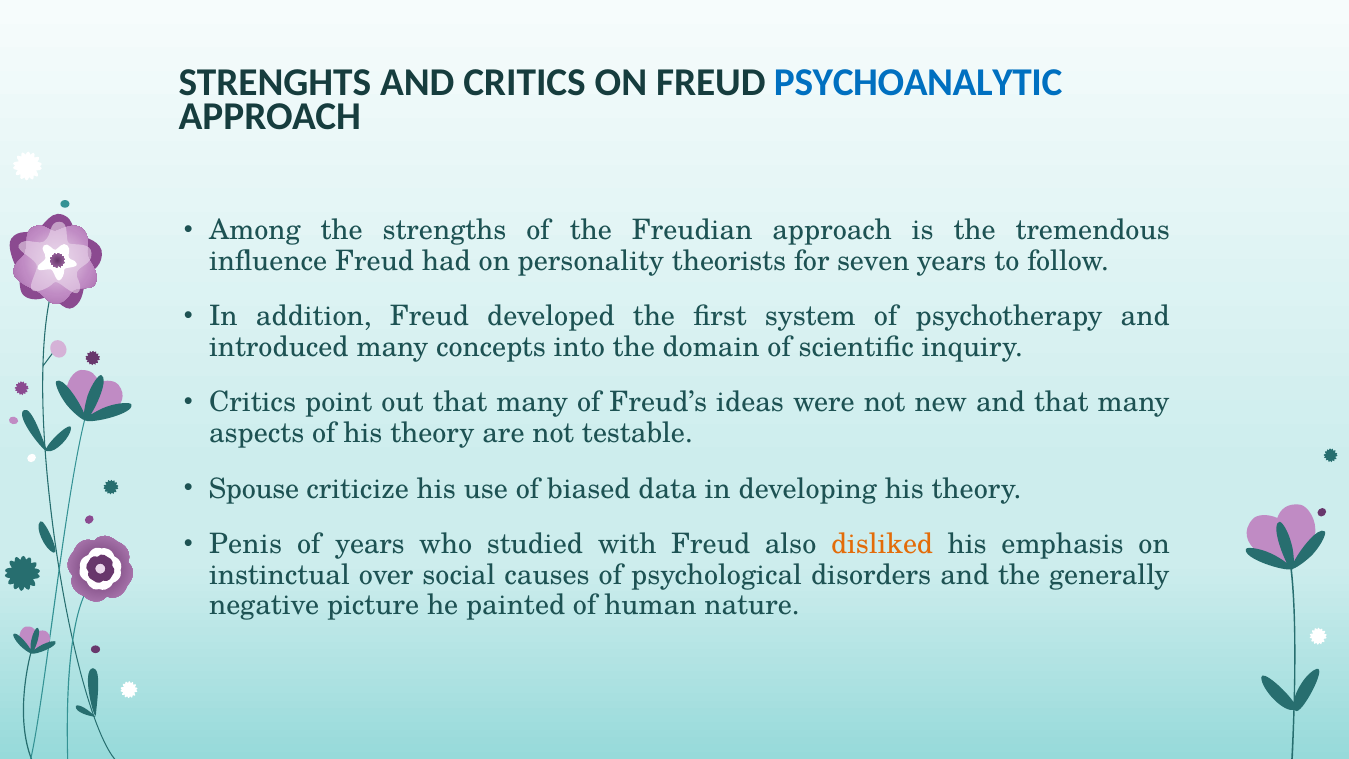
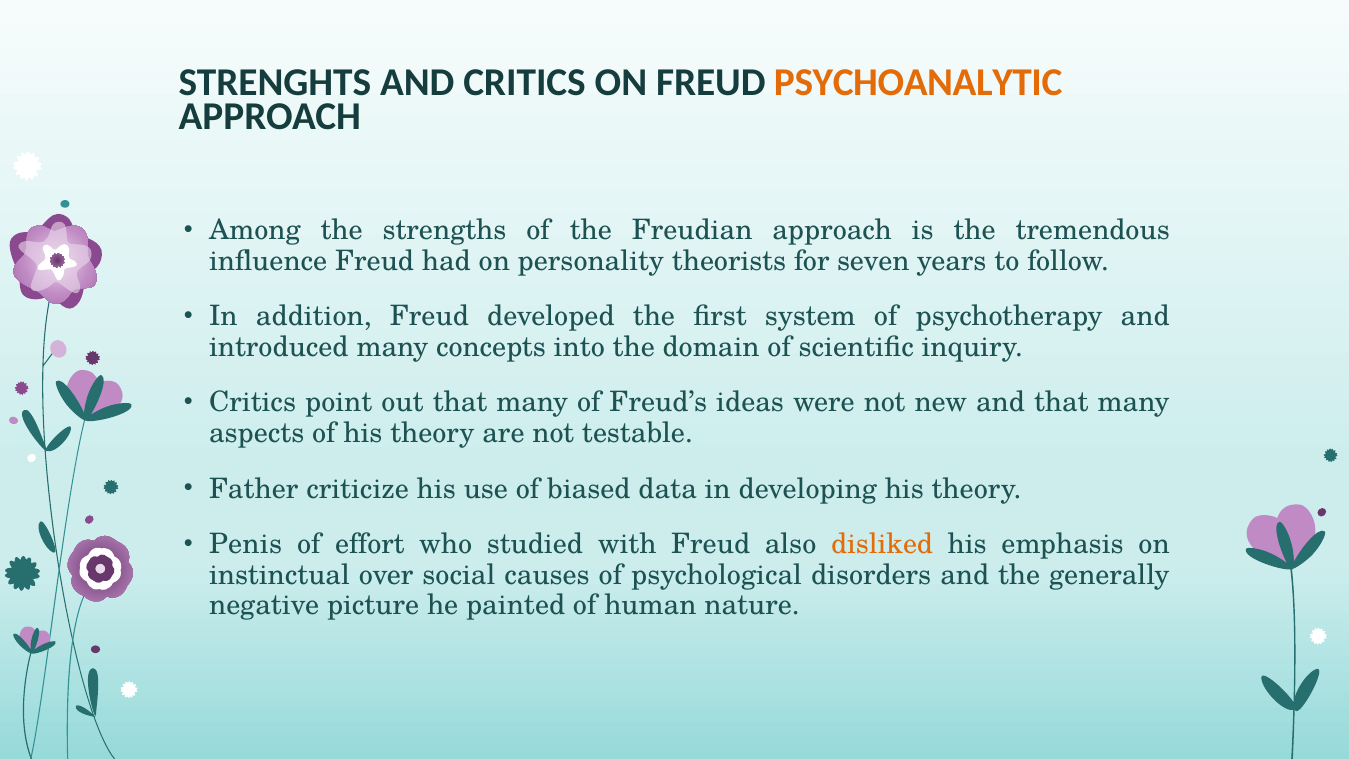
PSYCHOANALYTIC colour: blue -> orange (918, 83)
Spouse: Spouse -> Father (254, 489)
of years: years -> effort (370, 544)
